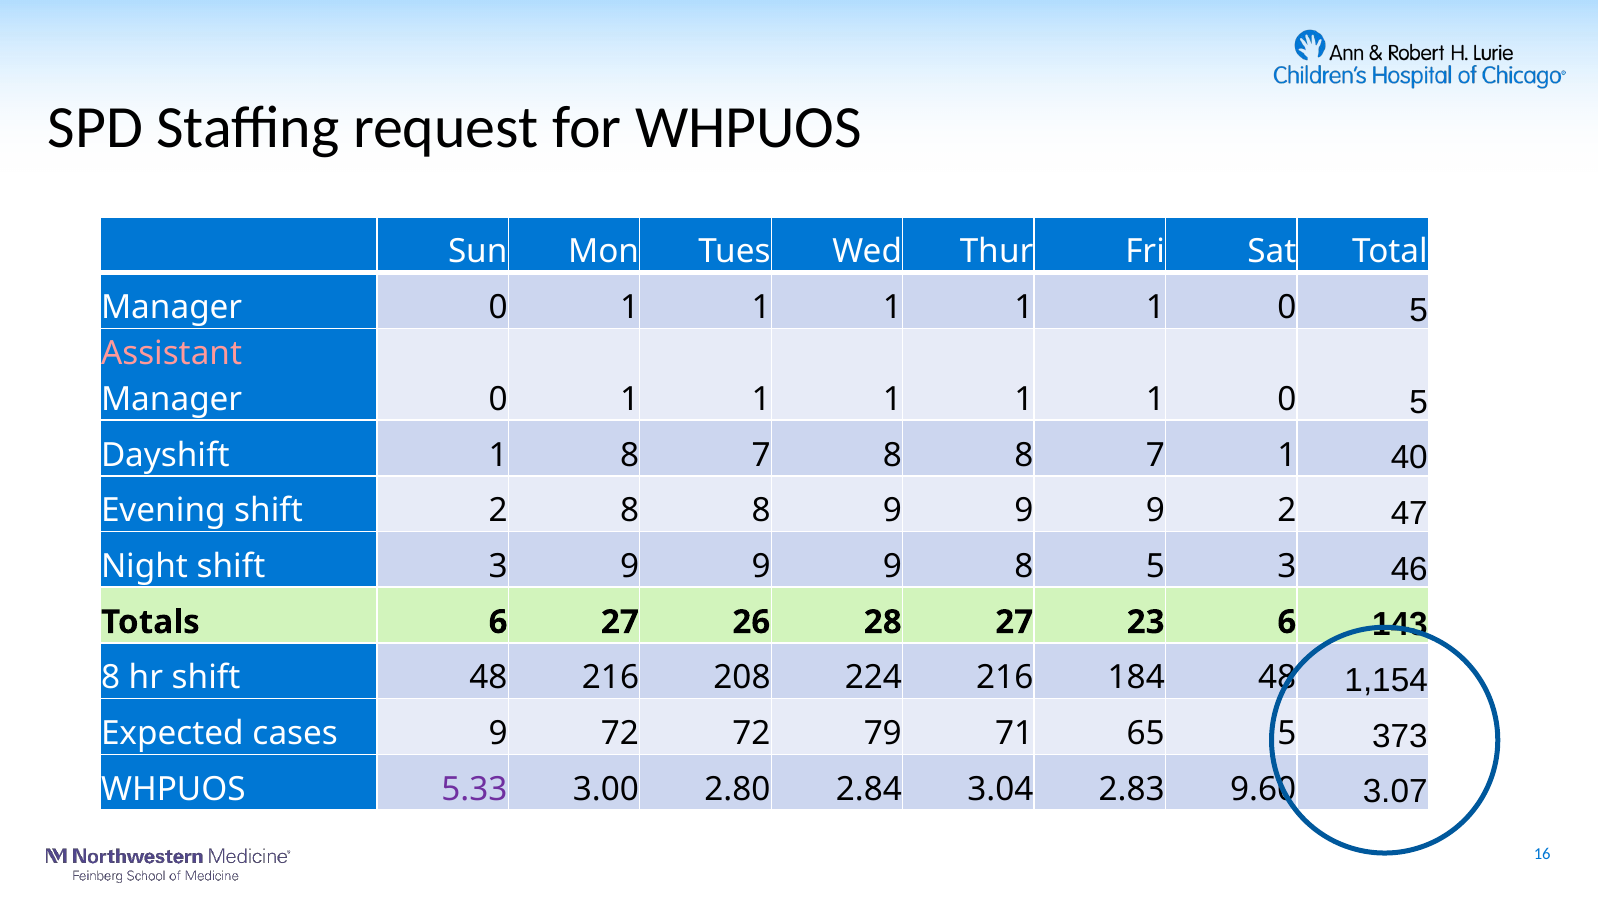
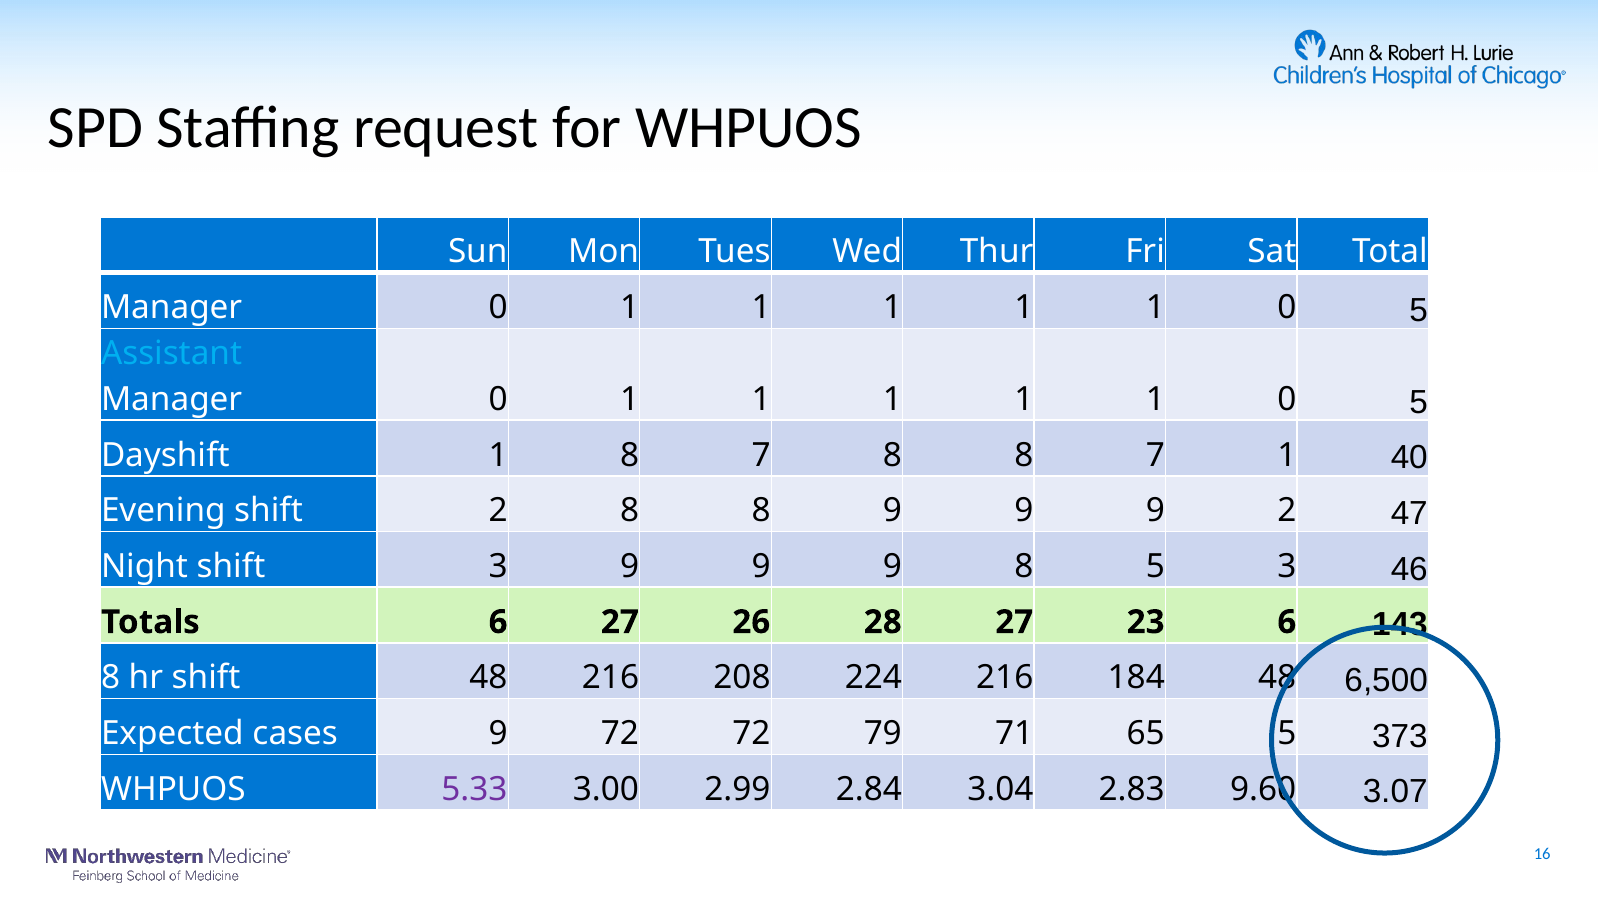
Assistant colour: pink -> light blue (172, 354)
1,154: 1,154 -> 6,500 (1386, 680)
2.80: 2.80 -> 2.99 (737, 789)
